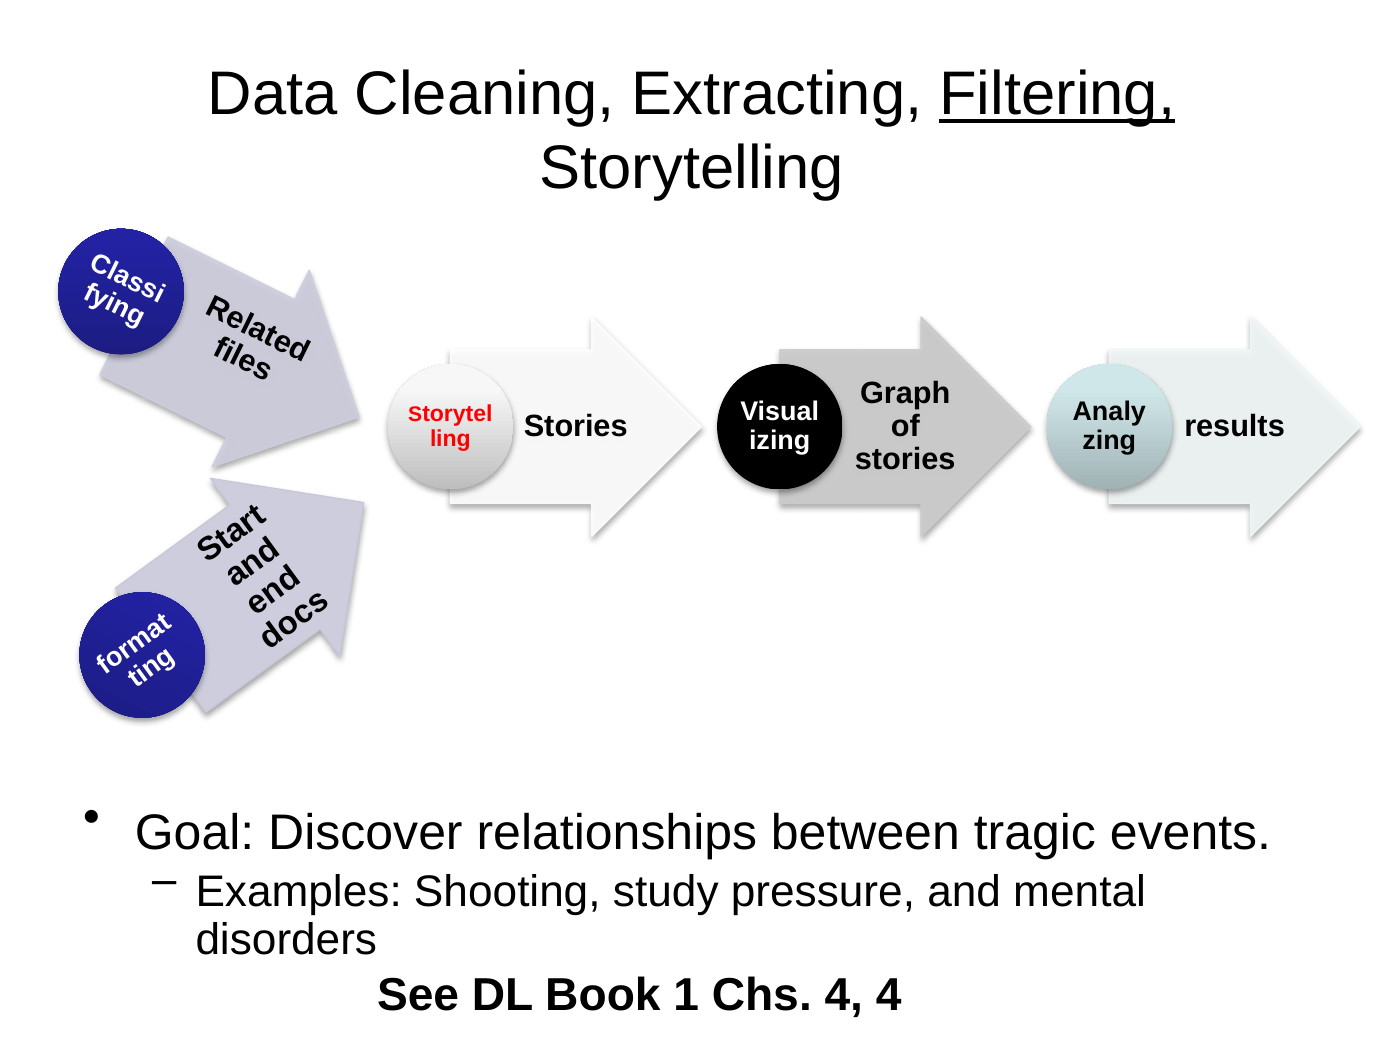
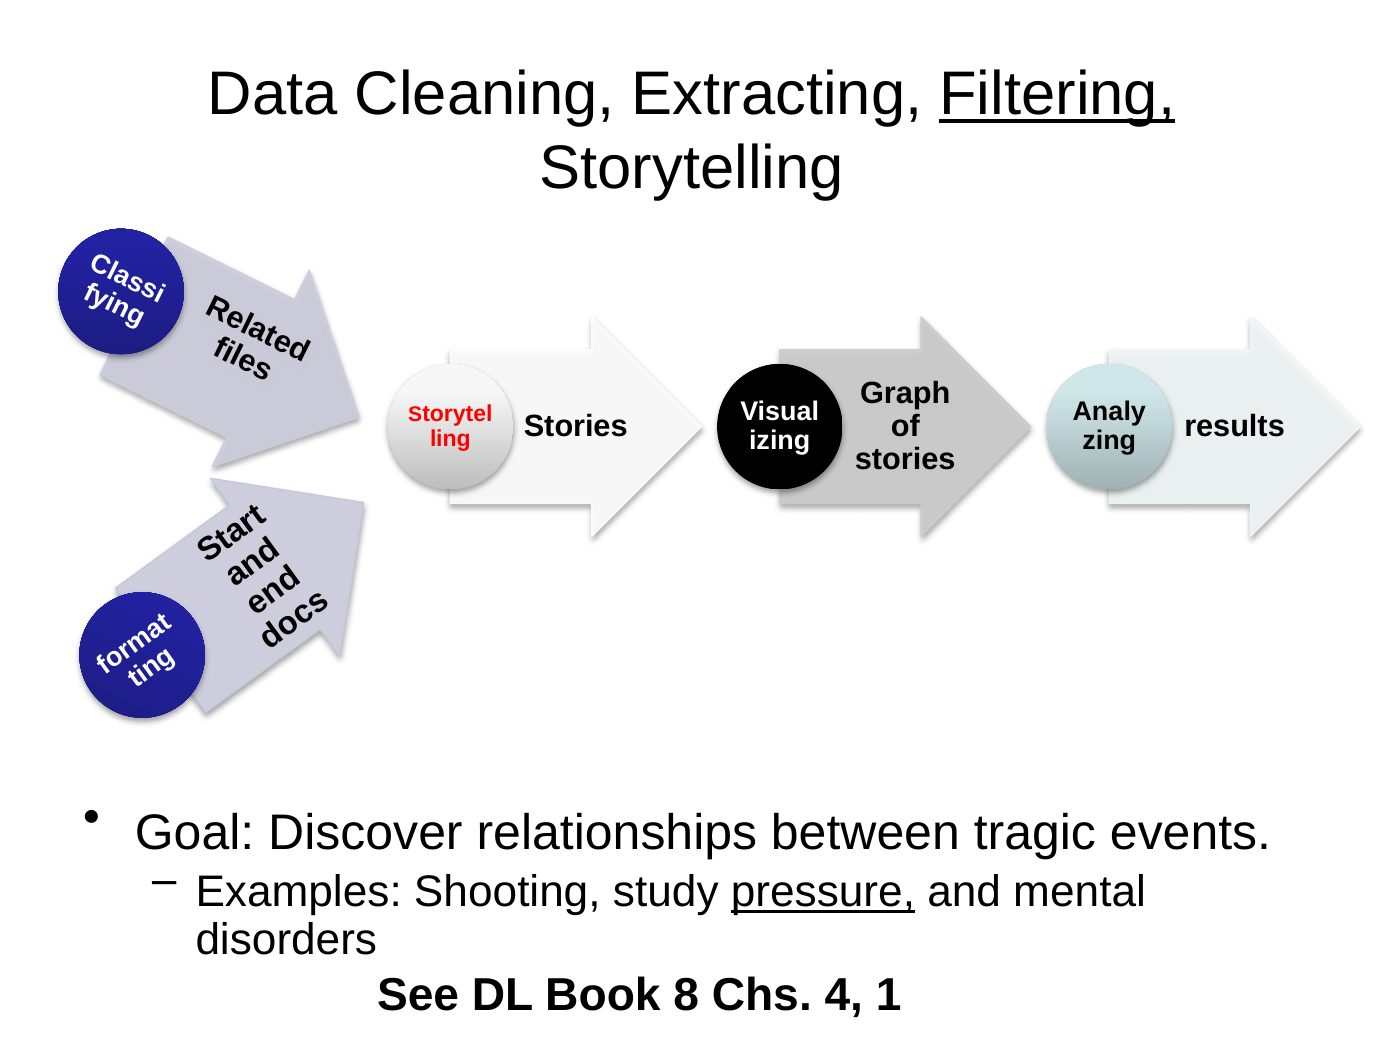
pressure underline: none -> present (823, 892)
1: 1 -> 8 (686, 995)
4 4: 4 -> 1 (889, 995)
